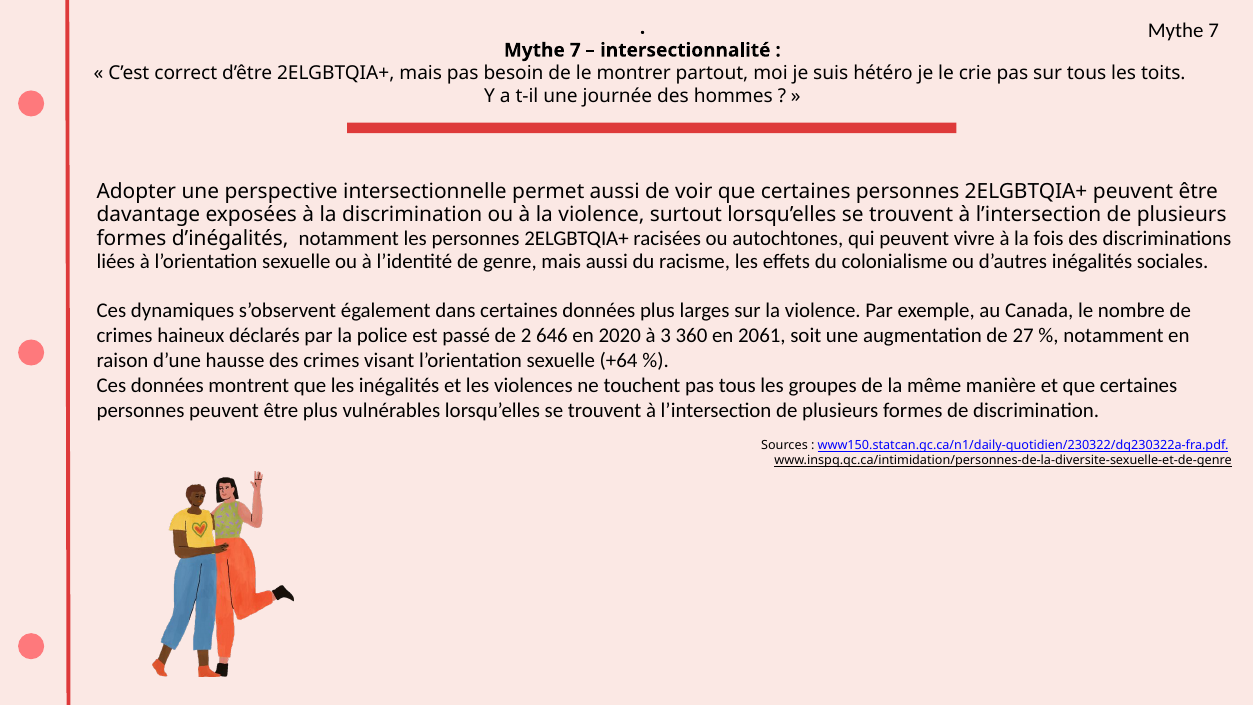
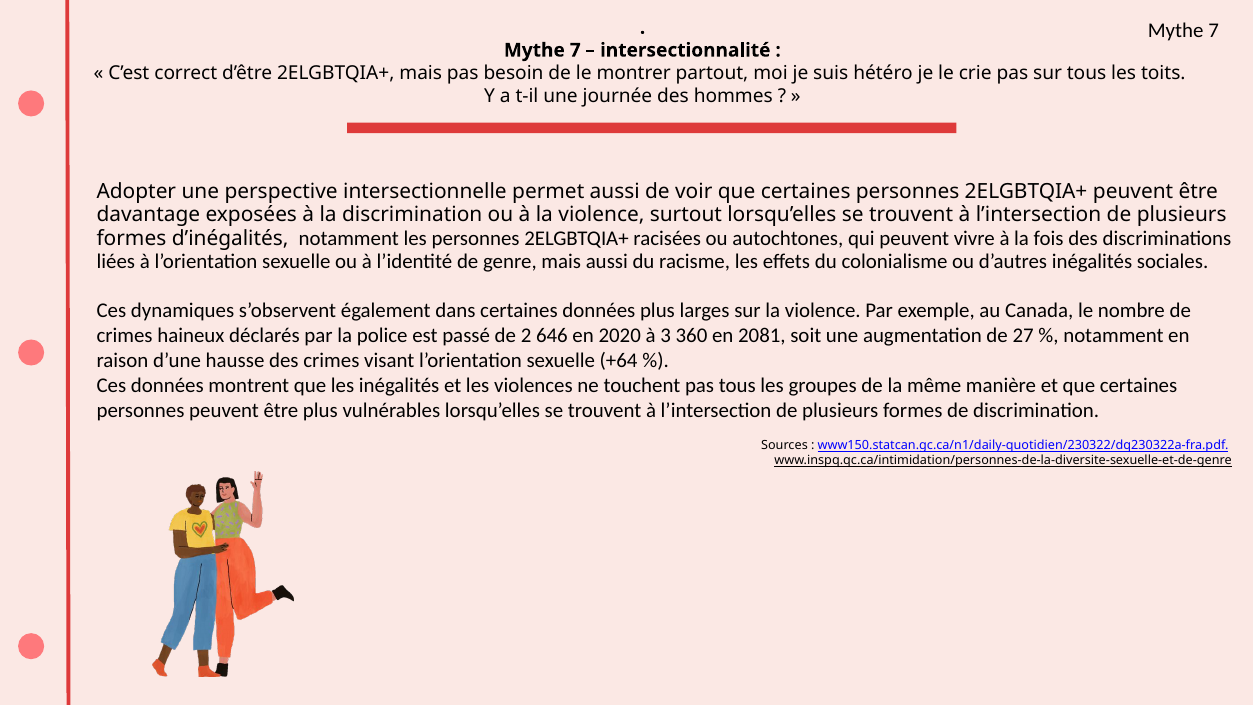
2061: 2061 -> 2081 (762, 335)
